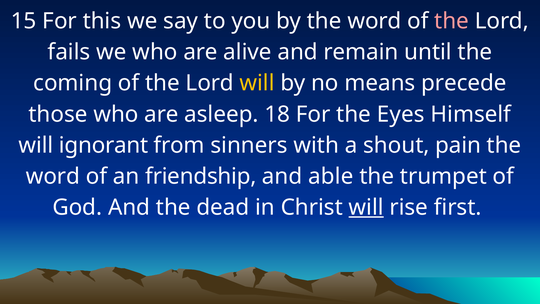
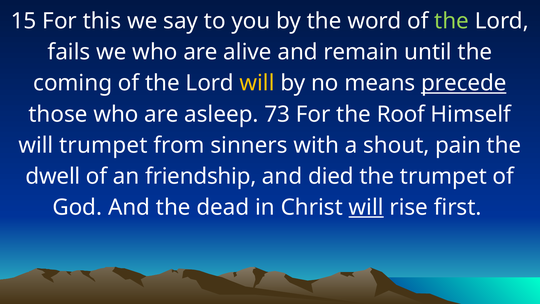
the colour: pink -> light green (452, 21)
precede underline: none -> present (464, 83)
18: 18 -> 73 (277, 114)
Eyes: Eyes -> Roof (401, 114)
will ignorant: ignorant -> trumpet (103, 145)
word: word -> dwell (53, 176)
able: able -> died (331, 176)
